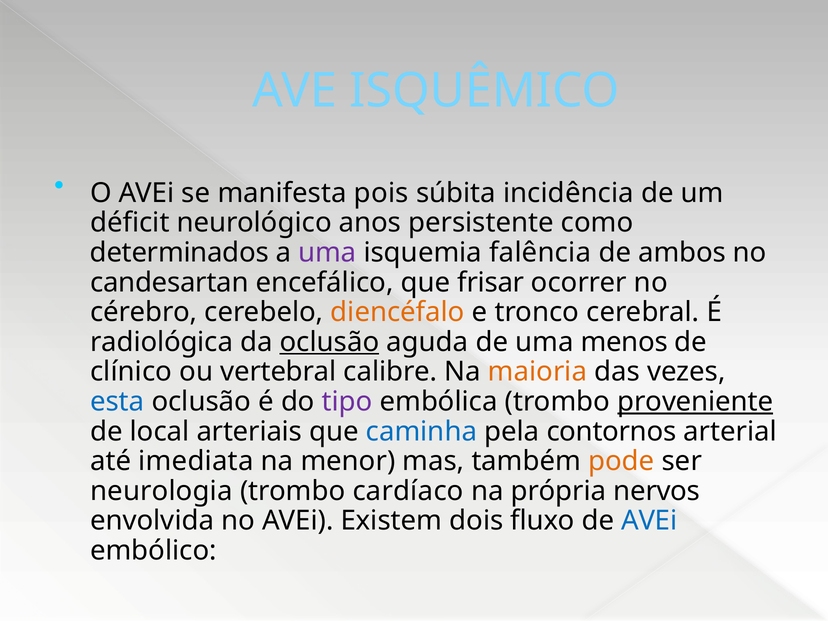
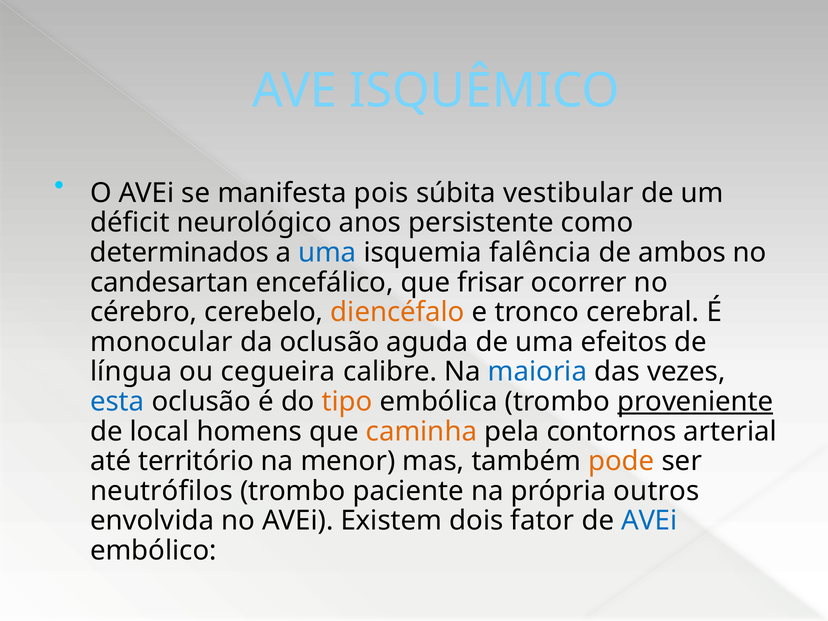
incidência: incidência -> vestibular (568, 193)
uma colour: purple -> blue (327, 253)
radiológica: radiológica -> monocular (161, 342)
oclusão underline: present -> none (329, 342)
menos: menos -> efeitos (624, 342)
clínico: clínico -> língua (131, 372)
vertebral: vertebral -> cegueira (278, 372)
maioria colour: orange -> blue (537, 372)
tipo colour: purple -> orange (347, 402)
arteriais: arteriais -> homens (249, 431)
caminha colour: blue -> orange (421, 431)
imediata: imediata -> território (196, 461)
neurologia: neurologia -> neutrófilos (161, 491)
cardíaco: cardíaco -> paciente (408, 491)
nervos: nervos -> outros (657, 491)
fluxo: fluxo -> fator (542, 521)
